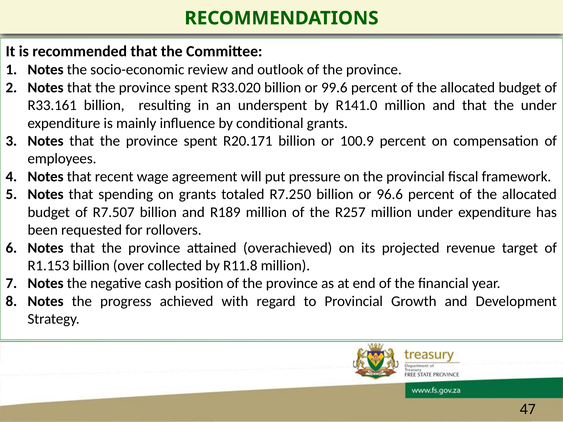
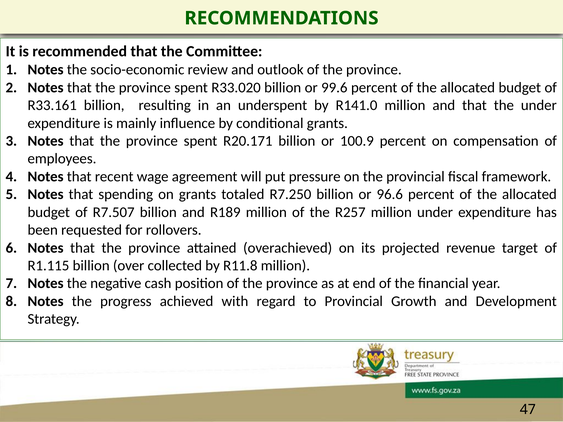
R1.153: R1.153 -> R1.115 (48, 266)
